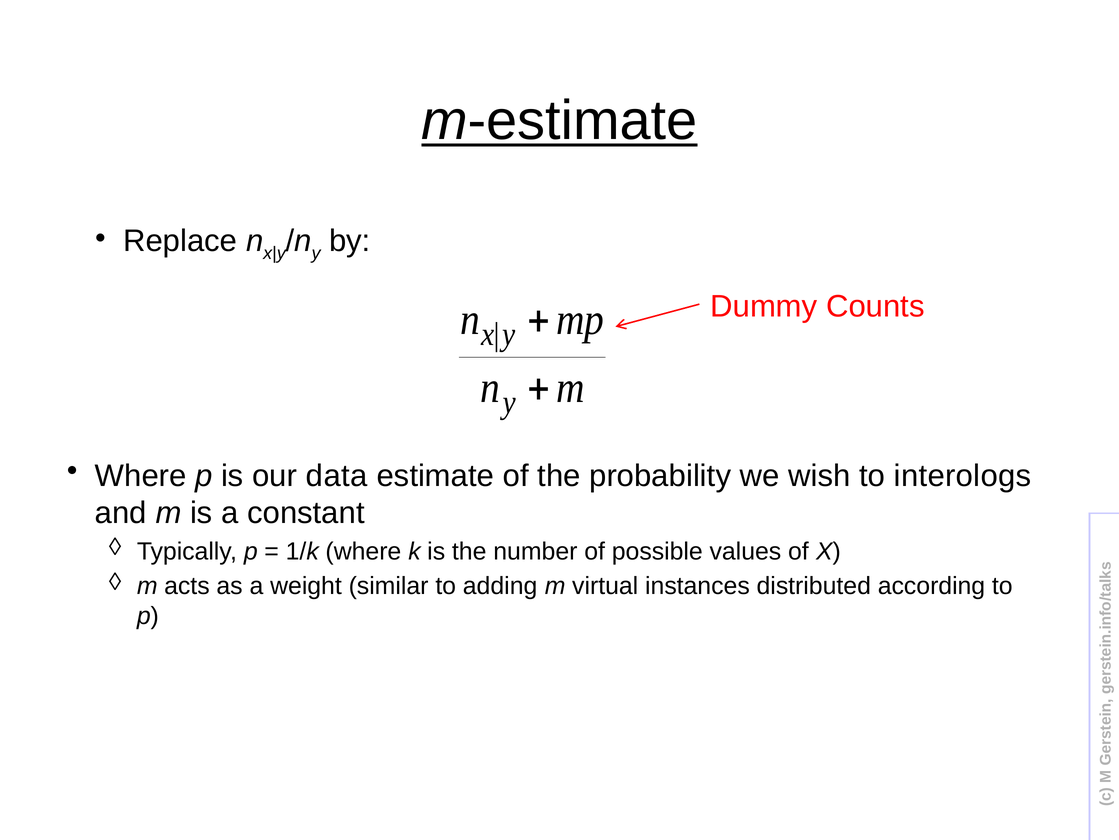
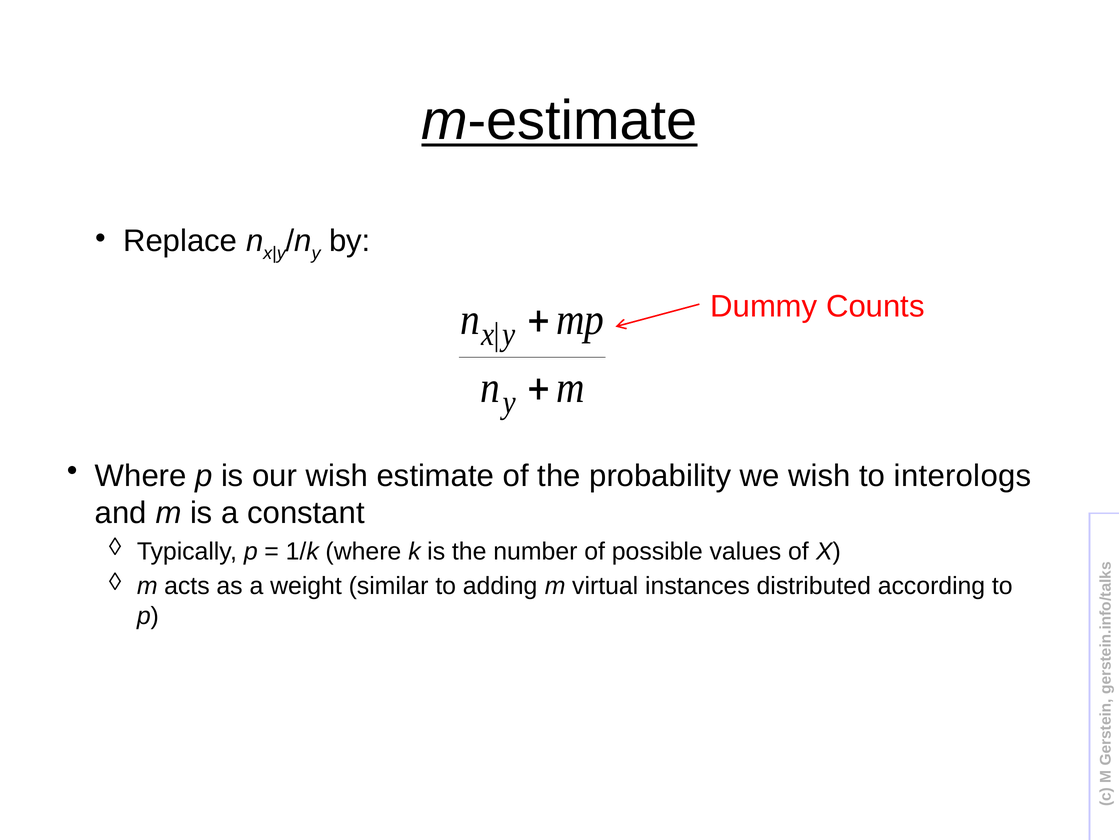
our data: data -> wish (337, 475)
